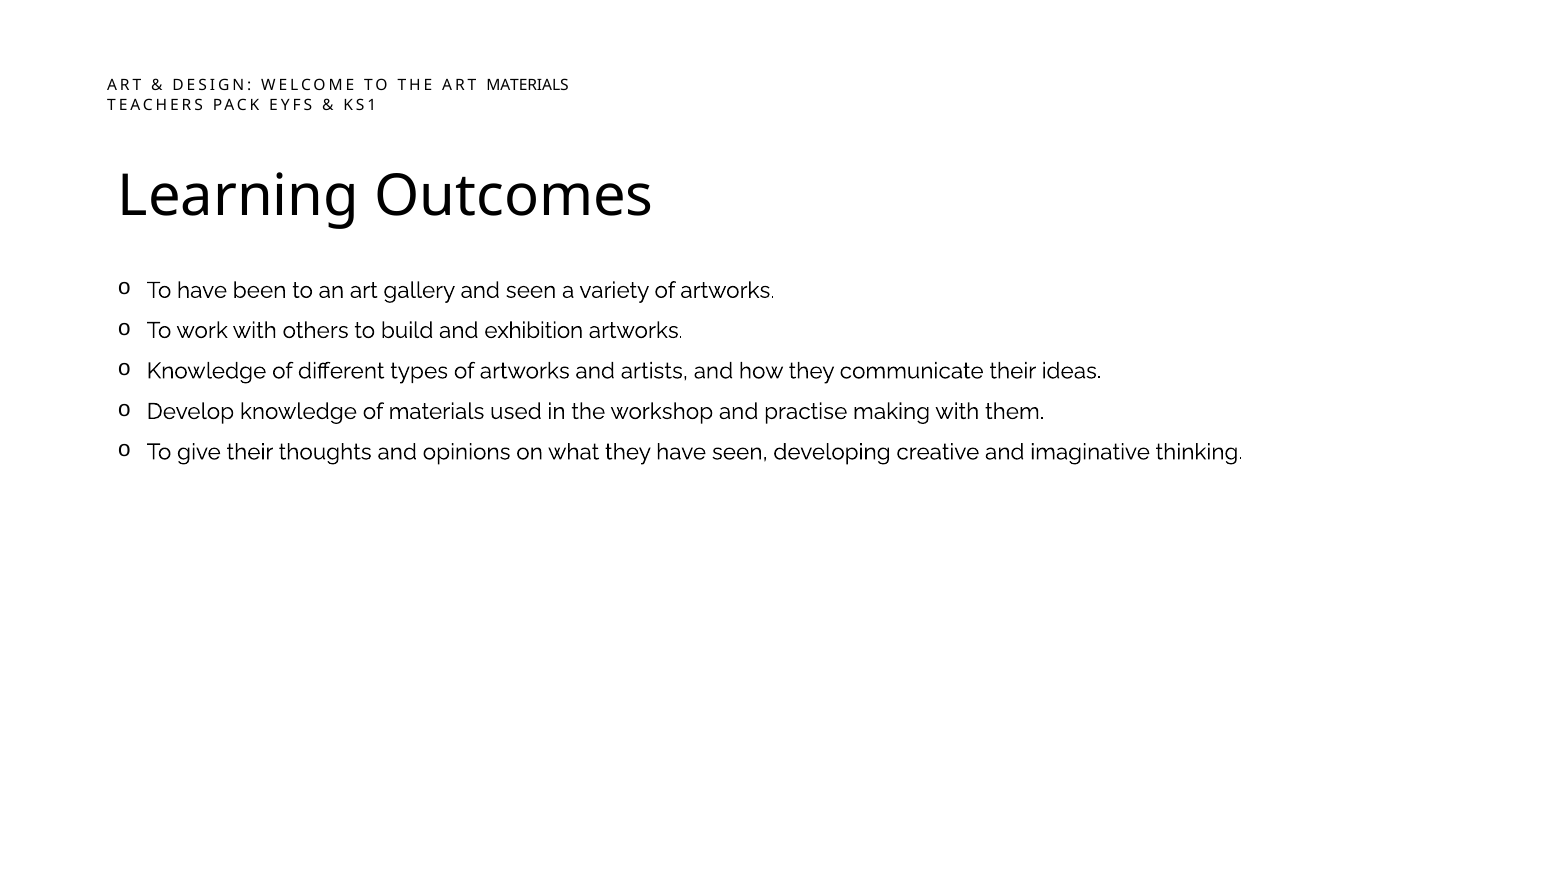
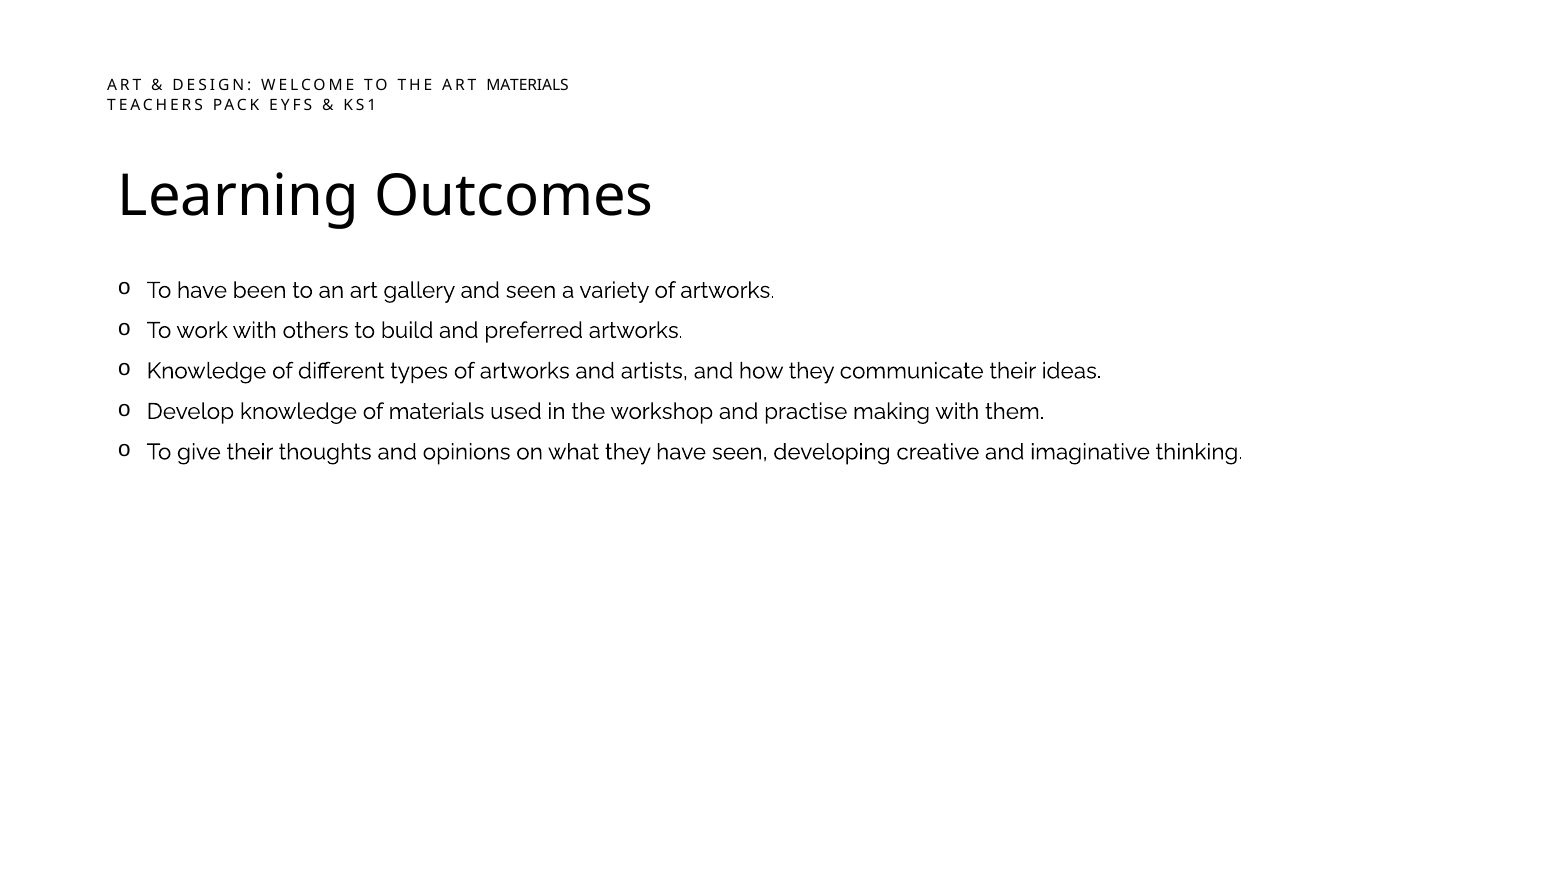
exhibition: exhibition -> preferred (534, 331)
